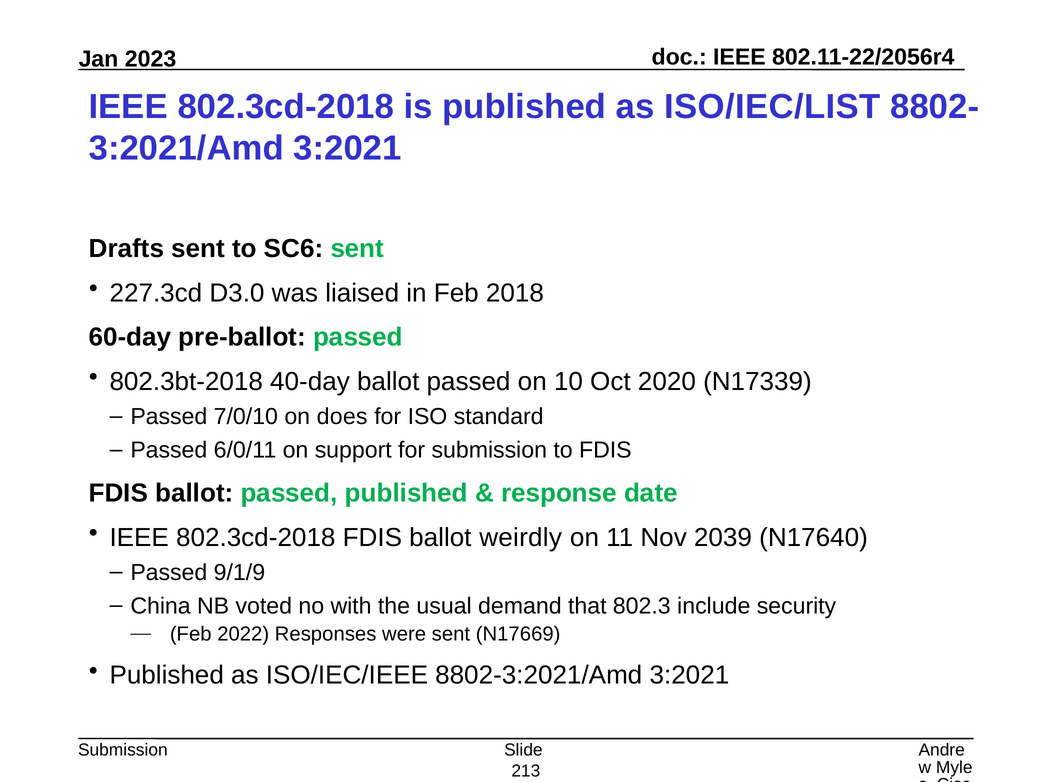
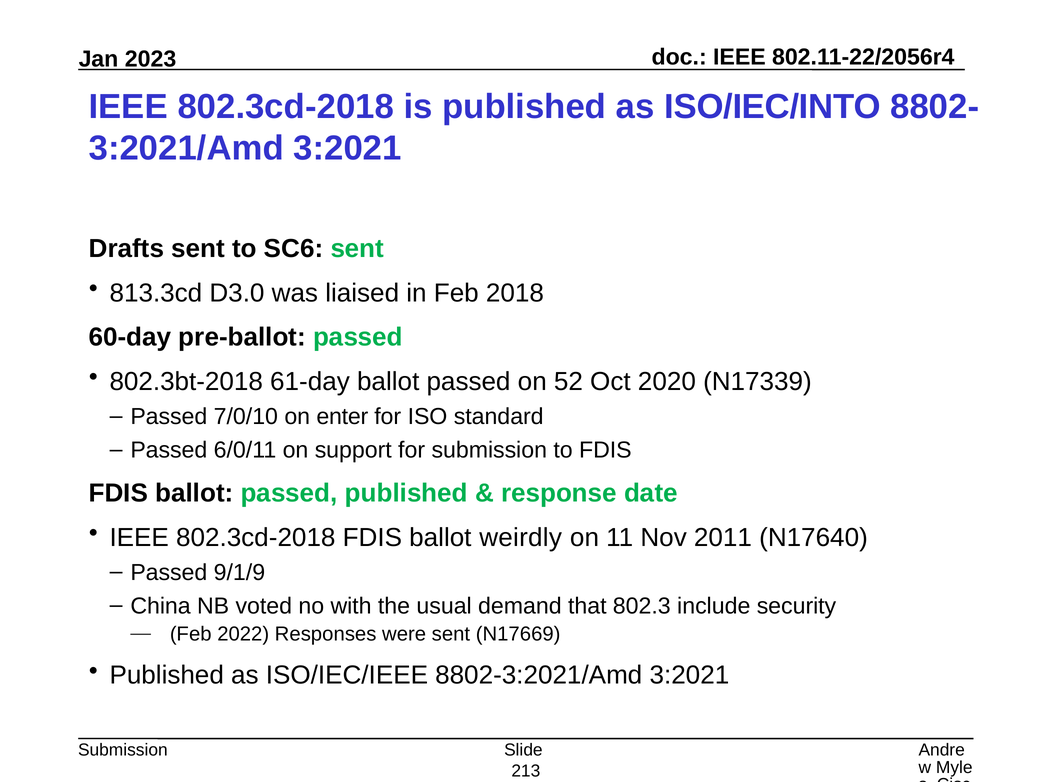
ISO/IEC/LIST: ISO/IEC/LIST -> ISO/IEC/INTO (773, 107)
227.3cd: 227.3cd -> 813.3cd (156, 293)
40-day: 40-day -> 61-day (310, 382)
10: 10 -> 52 (568, 382)
does: does -> enter (342, 417)
2039: 2039 -> 2011 (723, 538)
